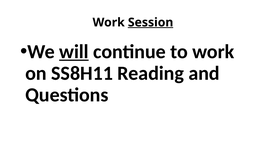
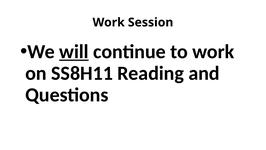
Session underline: present -> none (151, 22)
